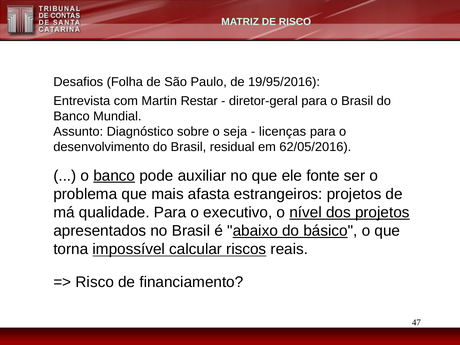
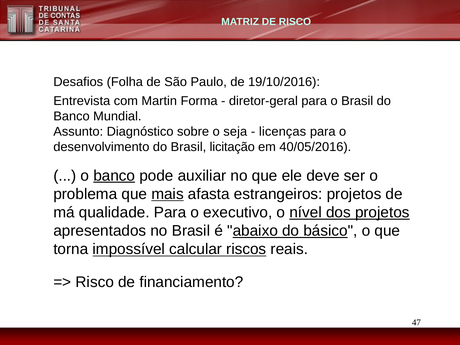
19/95/2016: 19/95/2016 -> 19/10/2016 (284, 82)
Restar: Restar -> Forma (199, 101)
residual: residual -> licitação (232, 147)
62/05/2016: 62/05/2016 -> 40/05/2016 (315, 147)
fonte: fonte -> deve (323, 176)
mais underline: none -> present (168, 194)
